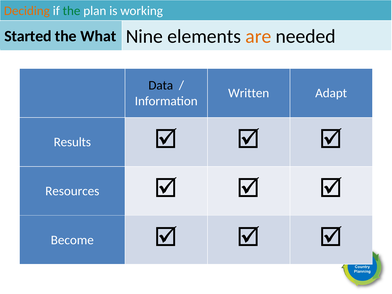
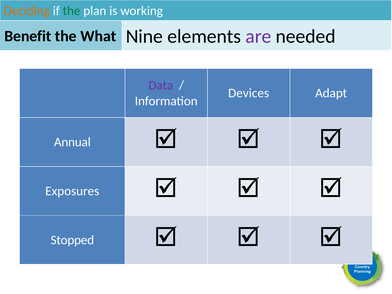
Started: Started -> Benefit (28, 36)
are colour: orange -> purple (258, 36)
Data colour: black -> purple (161, 85)
Written: Written -> Devices (249, 93)
Results: Results -> Annual (72, 142)
Resources: Resources -> Exposures (72, 191)
Become: Become -> Stopped (72, 240)
